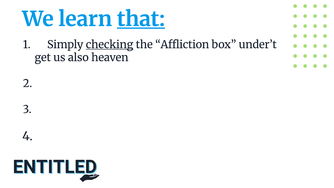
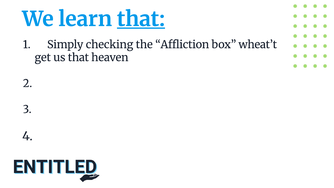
checking underline: present -> none (110, 45)
under’t: under’t -> wheat’t (258, 45)
us also: also -> that (78, 58)
